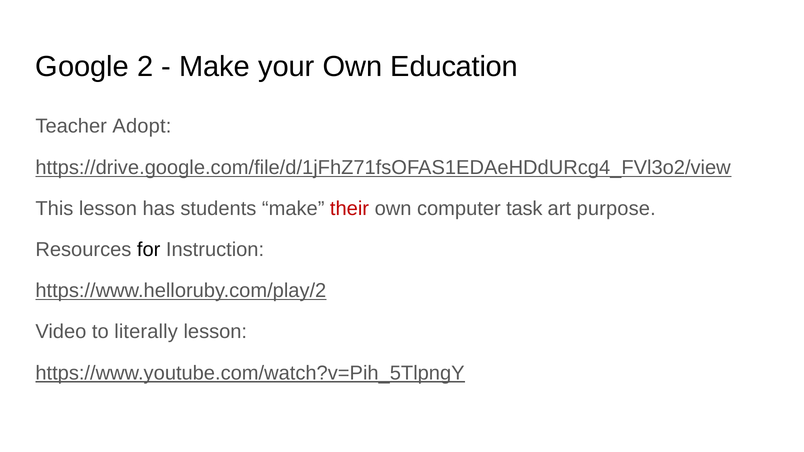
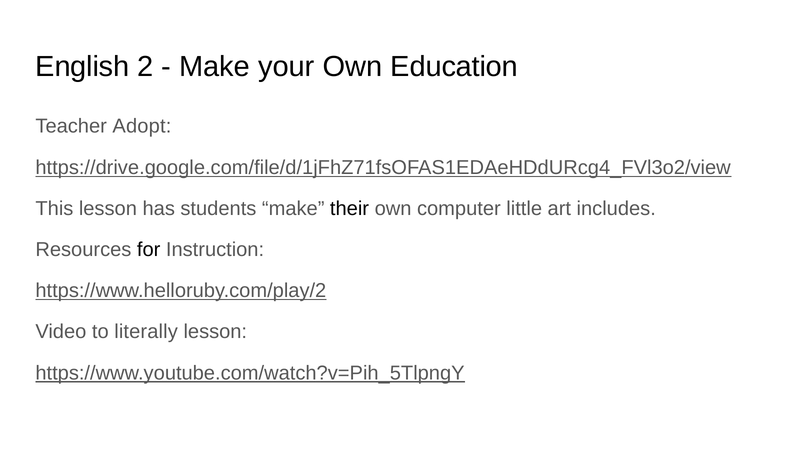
Google: Google -> English (82, 67)
their colour: red -> black (350, 209)
task: task -> little (524, 209)
purpose: purpose -> includes (616, 209)
